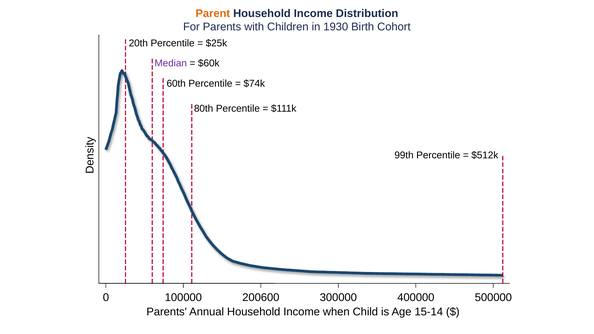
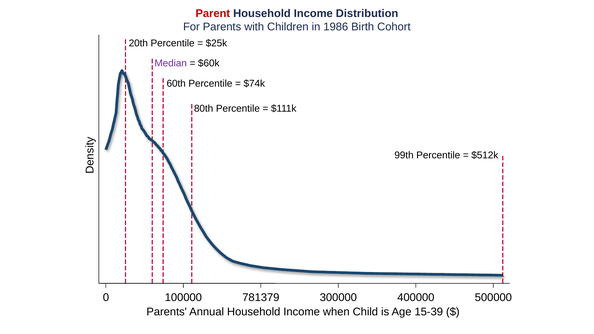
Parent colour: orange -> red (213, 13)
1930: 1930 -> 1986 (336, 27)
200600: 200600 -> 781379 (261, 298)
15-14: 15-14 -> 15-39 (429, 312)
